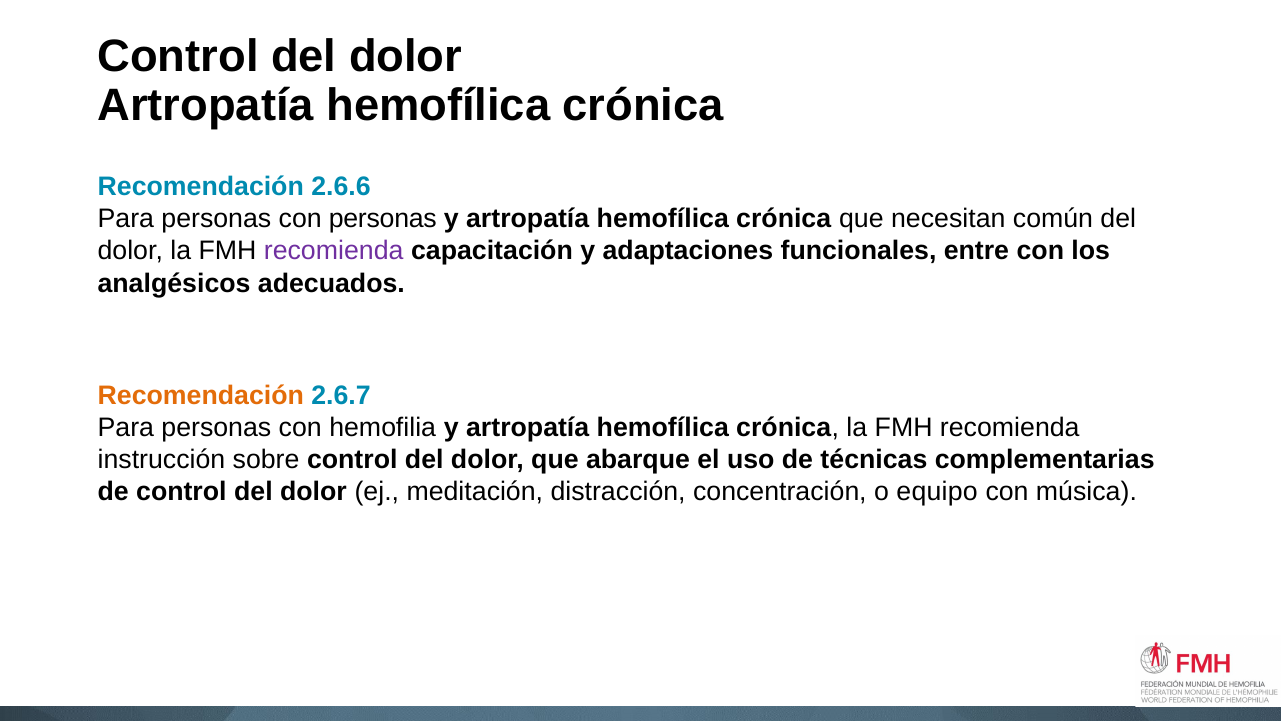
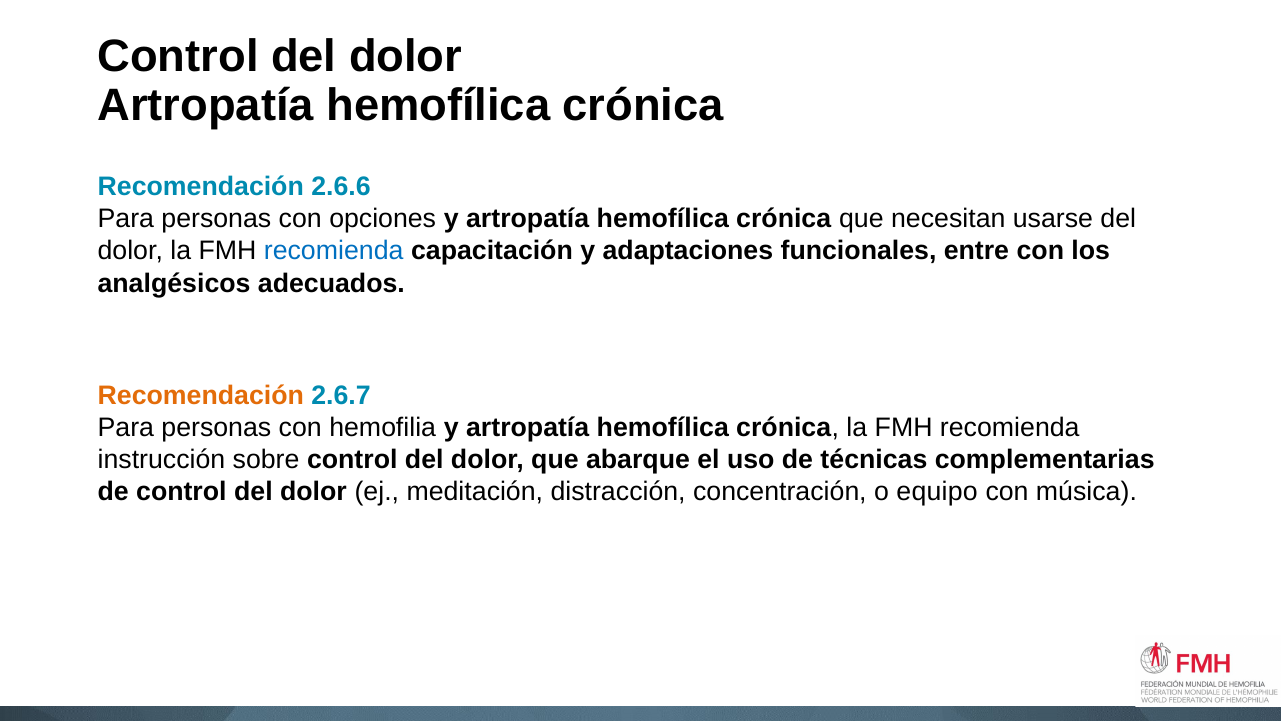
con personas: personas -> opciones (383, 219)
común: común -> usarse (1053, 219)
recomienda colour: purple -> blue (334, 251)
